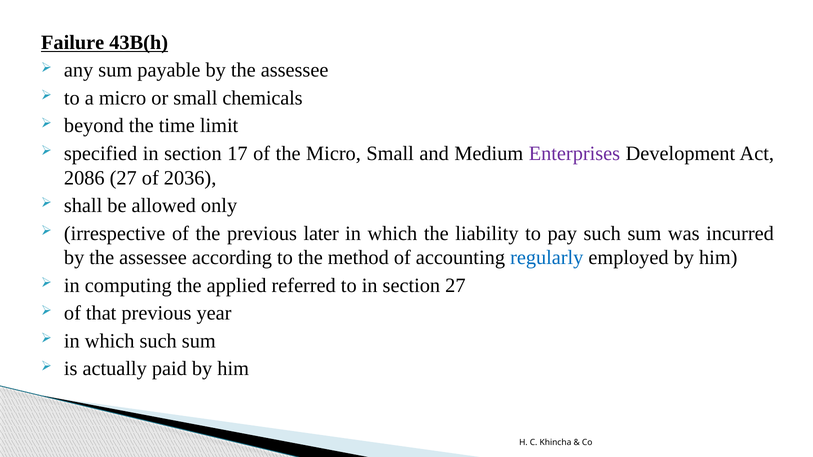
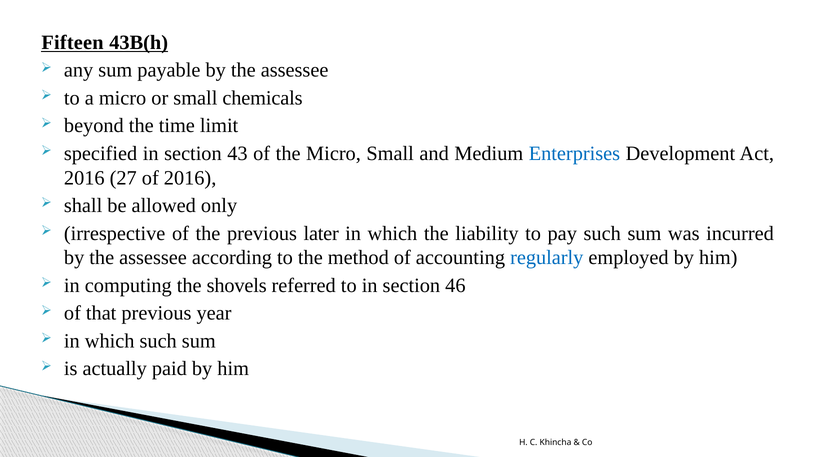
Failure: Failure -> Fifteen (73, 43)
17: 17 -> 43 (237, 154)
Enterprises colour: purple -> blue (574, 154)
2086: 2086 -> 2016 (84, 178)
of 2036: 2036 -> 2016 (190, 178)
applied: applied -> shovels (237, 286)
section 27: 27 -> 46 (455, 286)
